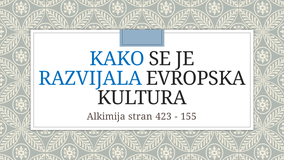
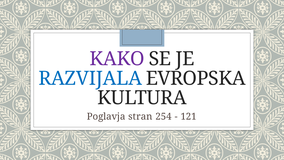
KAKO colour: blue -> purple (117, 59)
Alkimija: Alkimija -> Poglavja (106, 116)
423: 423 -> 254 (164, 116)
155: 155 -> 121 (189, 116)
